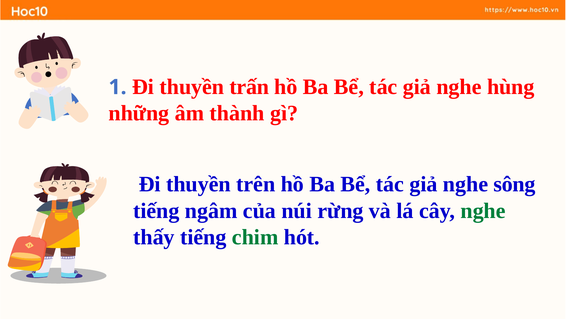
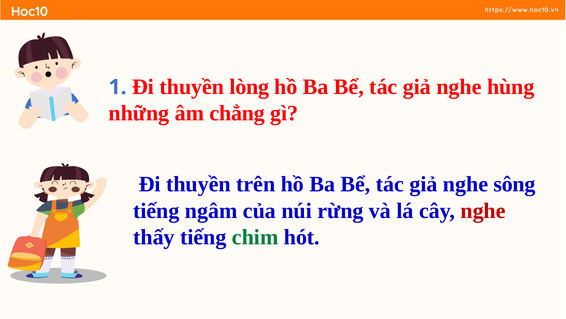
trấn: trấn -> lòng (249, 87)
thành: thành -> chẳng (237, 113)
nghe colour: green -> red (483, 210)
